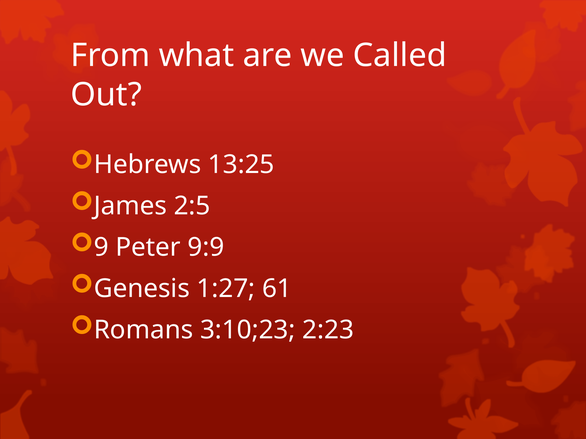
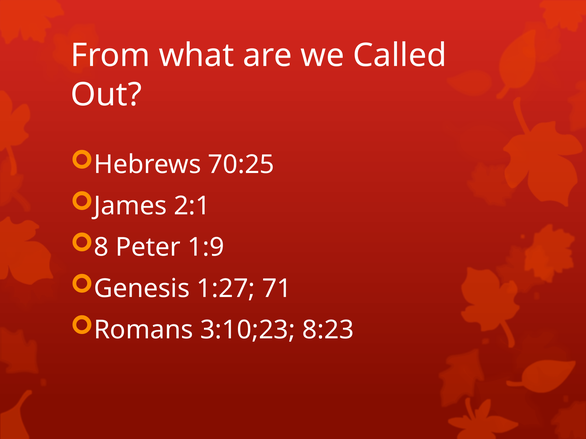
13:25: 13:25 -> 70:25 (241, 165)
2:5: 2:5 -> 2:1 (192, 206)
9: 9 -> 8 (101, 247)
9:9: 9:9 -> 1:9 (206, 247)
61: 61 -> 71 (277, 289)
2:23: 2:23 -> 8:23 (328, 330)
